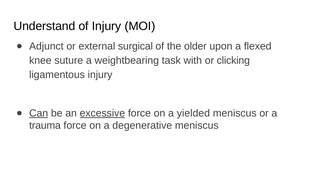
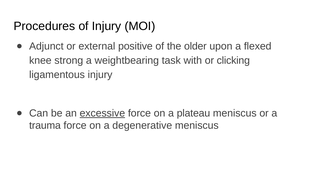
Understand: Understand -> Procedures (44, 26)
surgical: surgical -> positive (135, 46)
suture: suture -> strong (69, 61)
Can underline: present -> none (39, 113)
yielded: yielded -> plateau (193, 113)
